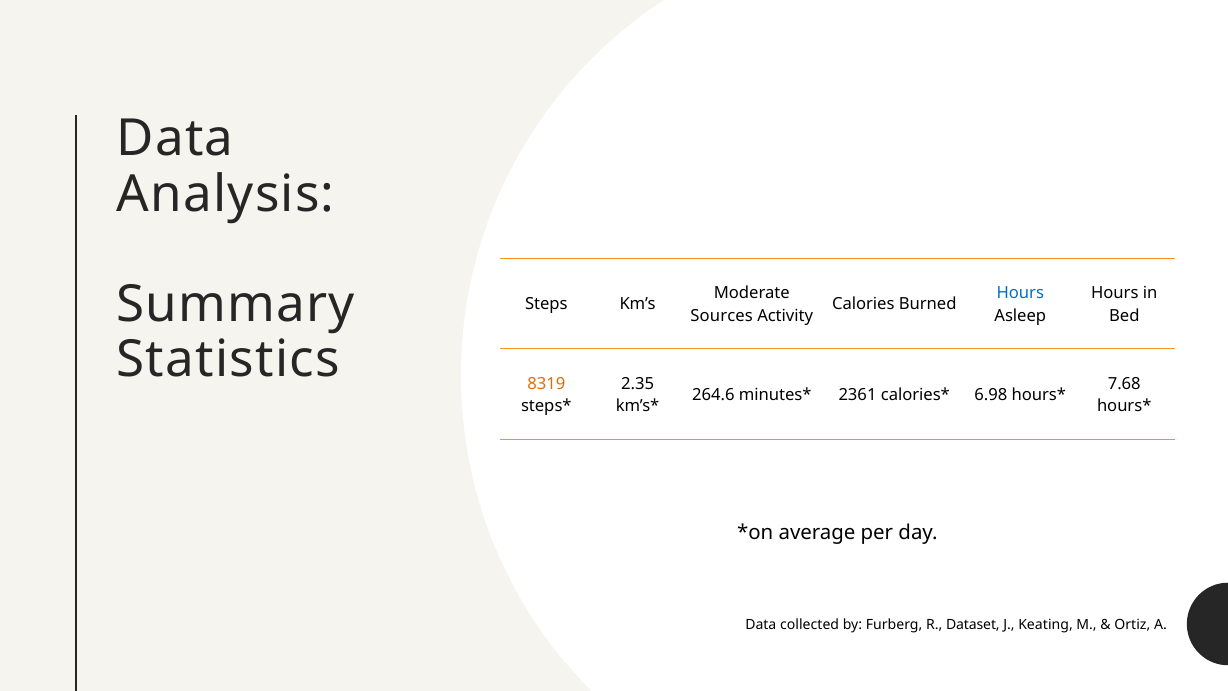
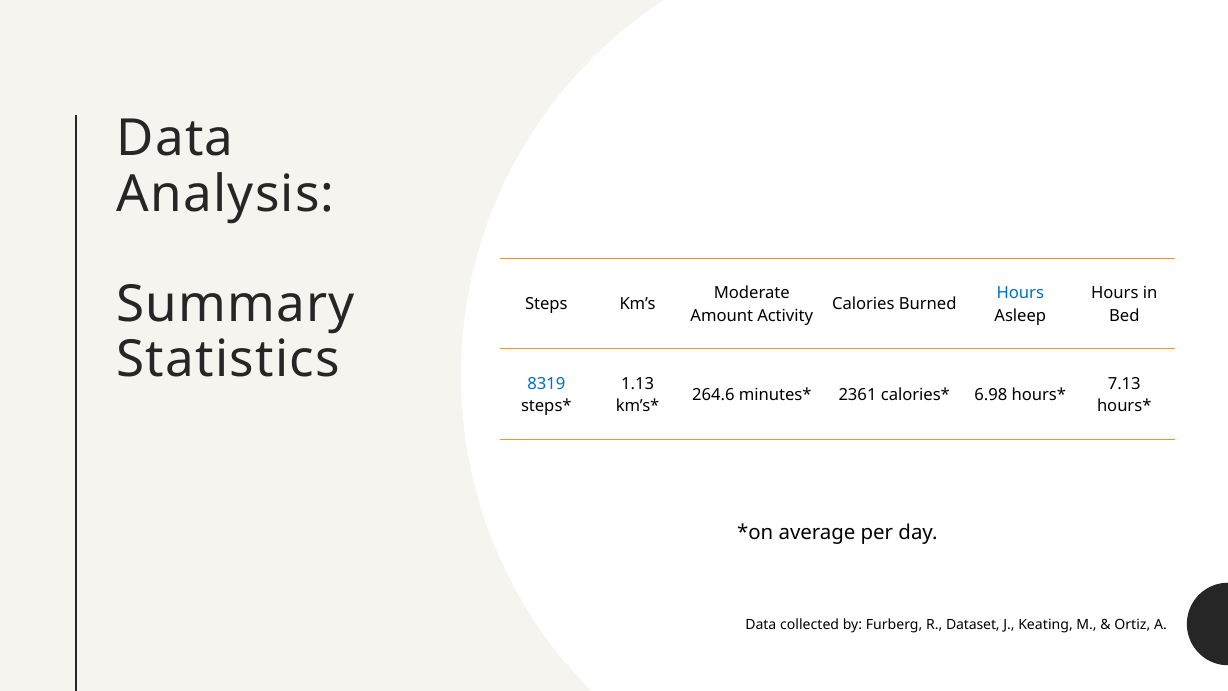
Sources: Sources -> Amount (722, 316)
8319 colour: orange -> blue (546, 384)
2.35: 2.35 -> 1.13 (638, 384)
7.68: 7.68 -> 7.13 (1124, 384)
